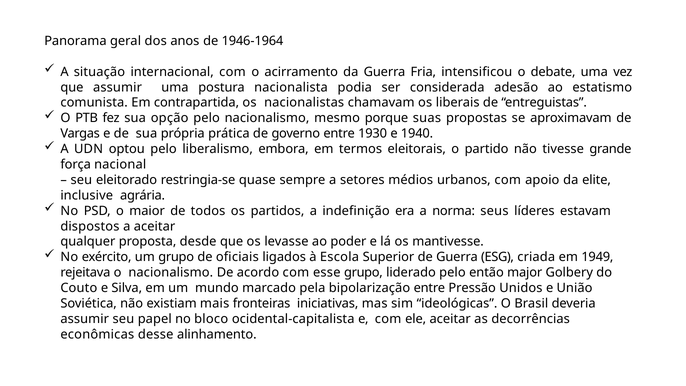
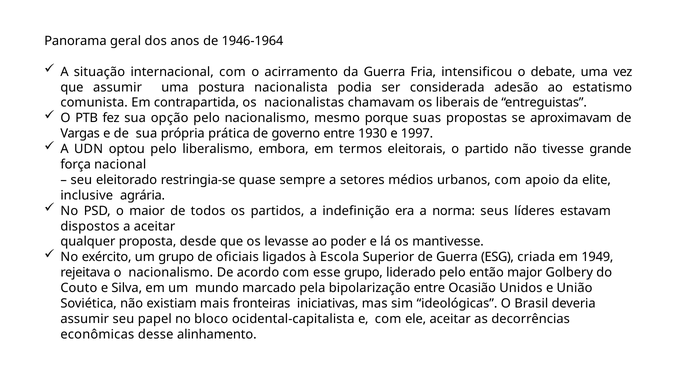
1940: 1940 -> 1997 (417, 134)
Pressão: Pressão -> Ocasião (472, 288)
